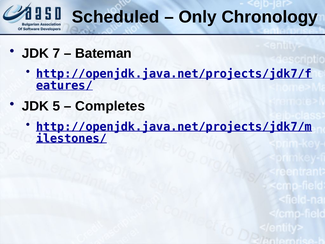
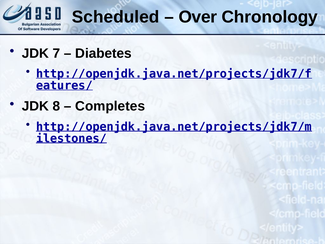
Only: Only -> Over (198, 17)
Bateman: Bateman -> Diabetes (103, 53)
5: 5 -> 8 (56, 106)
